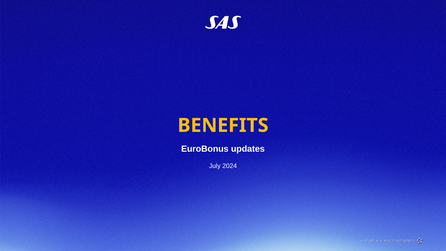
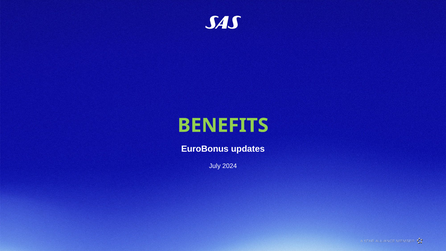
BENEFITS colour: yellow -> light green (223, 125)
